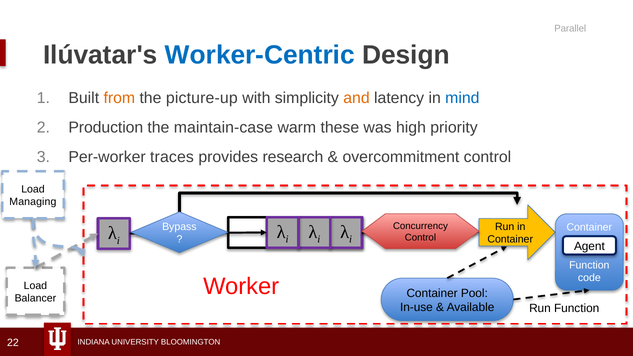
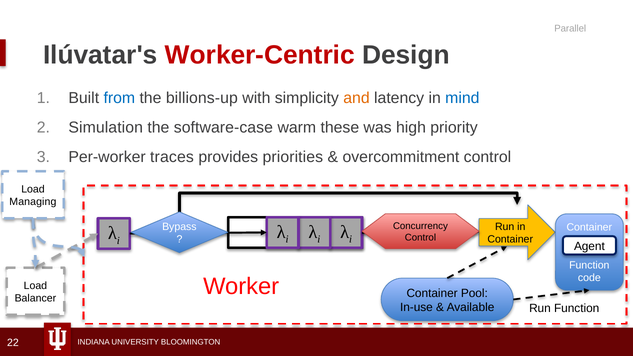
Worker-Centric colour: blue -> red (260, 55)
from colour: orange -> blue (119, 98)
picture-up: picture-up -> billions-up (202, 98)
Production: Production -> Simulation (106, 127)
maintain-case: maintain-case -> software-case (223, 127)
research: research -> priorities (293, 157)
